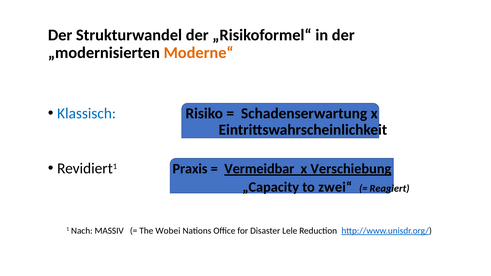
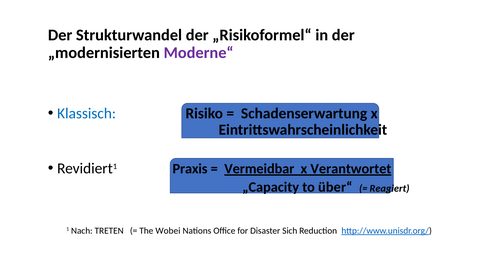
Moderne“ colour: orange -> purple (199, 53)
Verschiebung: Verschiebung -> Verantwortet (351, 169)
zwei“: zwei“ -> über“ (335, 187)
MASSIV: MASSIV -> TRETEN (109, 231)
Lele: Lele -> Sich (290, 231)
